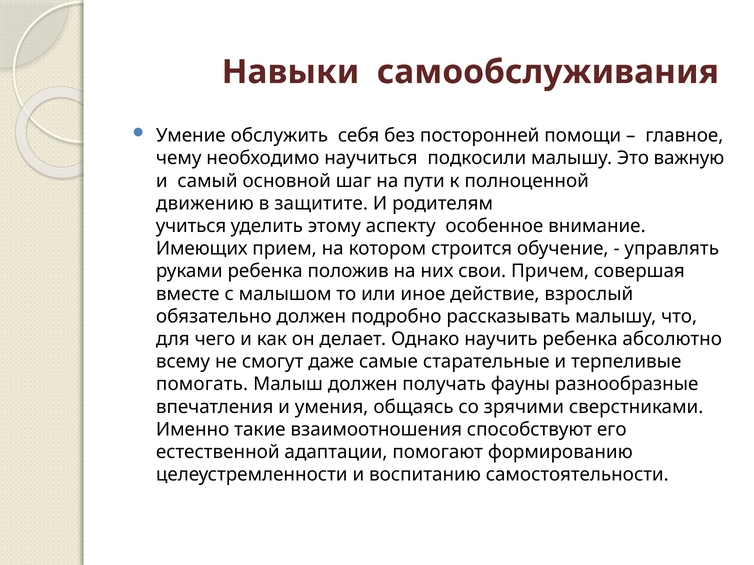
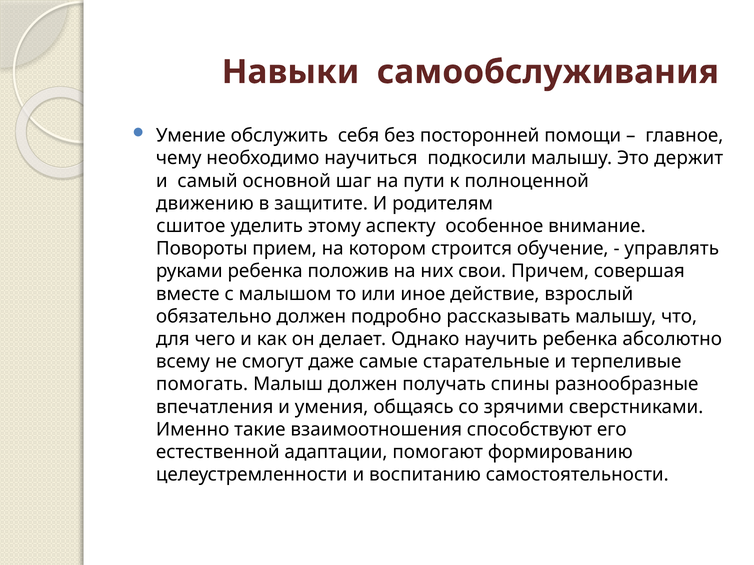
важную: важную -> держит (689, 158)
учиться: учиться -> сшитое (191, 226)
Имеющих: Имеющих -> Повороты (202, 249)
фауны: фауны -> спины (520, 385)
